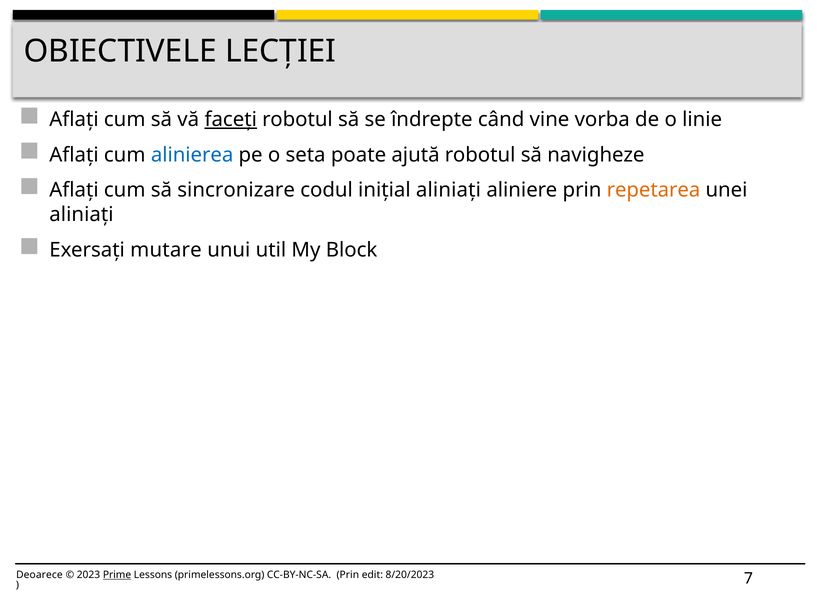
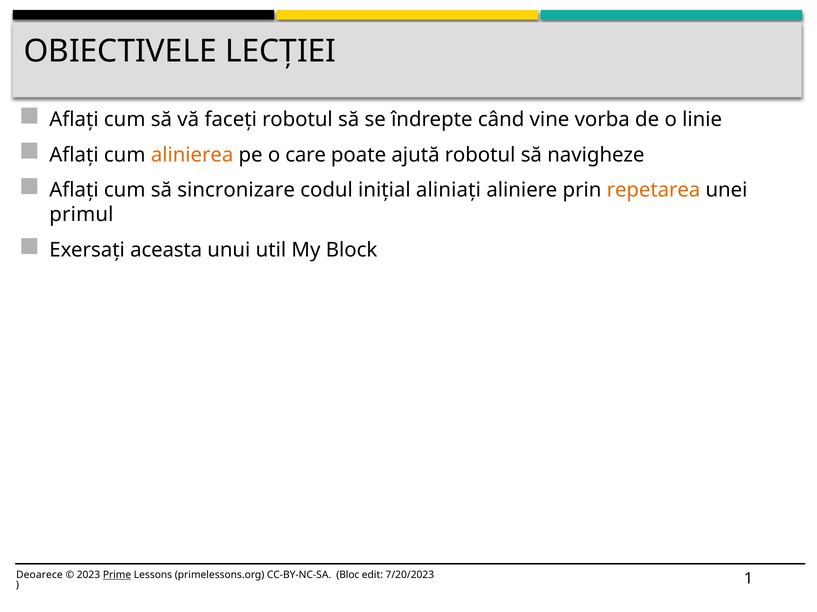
faceți underline: present -> none (231, 120)
alinierea colour: blue -> orange (192, 155)
seta: seta -> care (306, 155)
aliniați: aliniați -> primul (81, 215)
mutare: mutare -> aceasta (166, 250)
CC-BY-NC-SA Prin: Prin -> Bloc (348, 576)
8/20/2023: 8/20/2023 -> 7/20/2023 (410, 576)
7: 7 -> 1 (748, 579)
